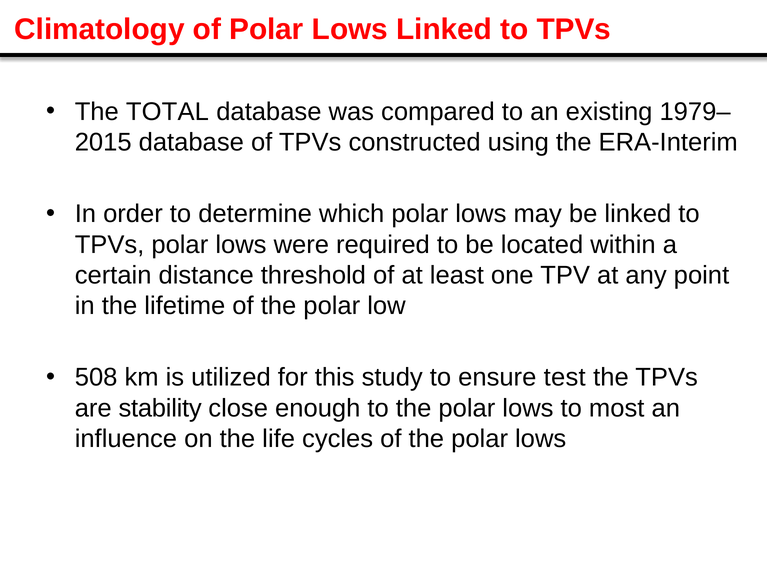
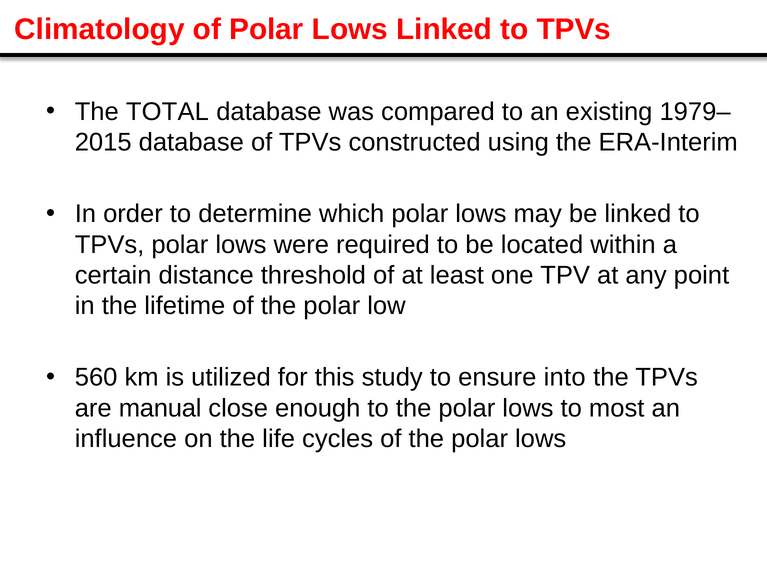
508: 508 -> 560 (96, 378)
test: test -> into (565, 378)
stability: stability -> manual (160, 408)
